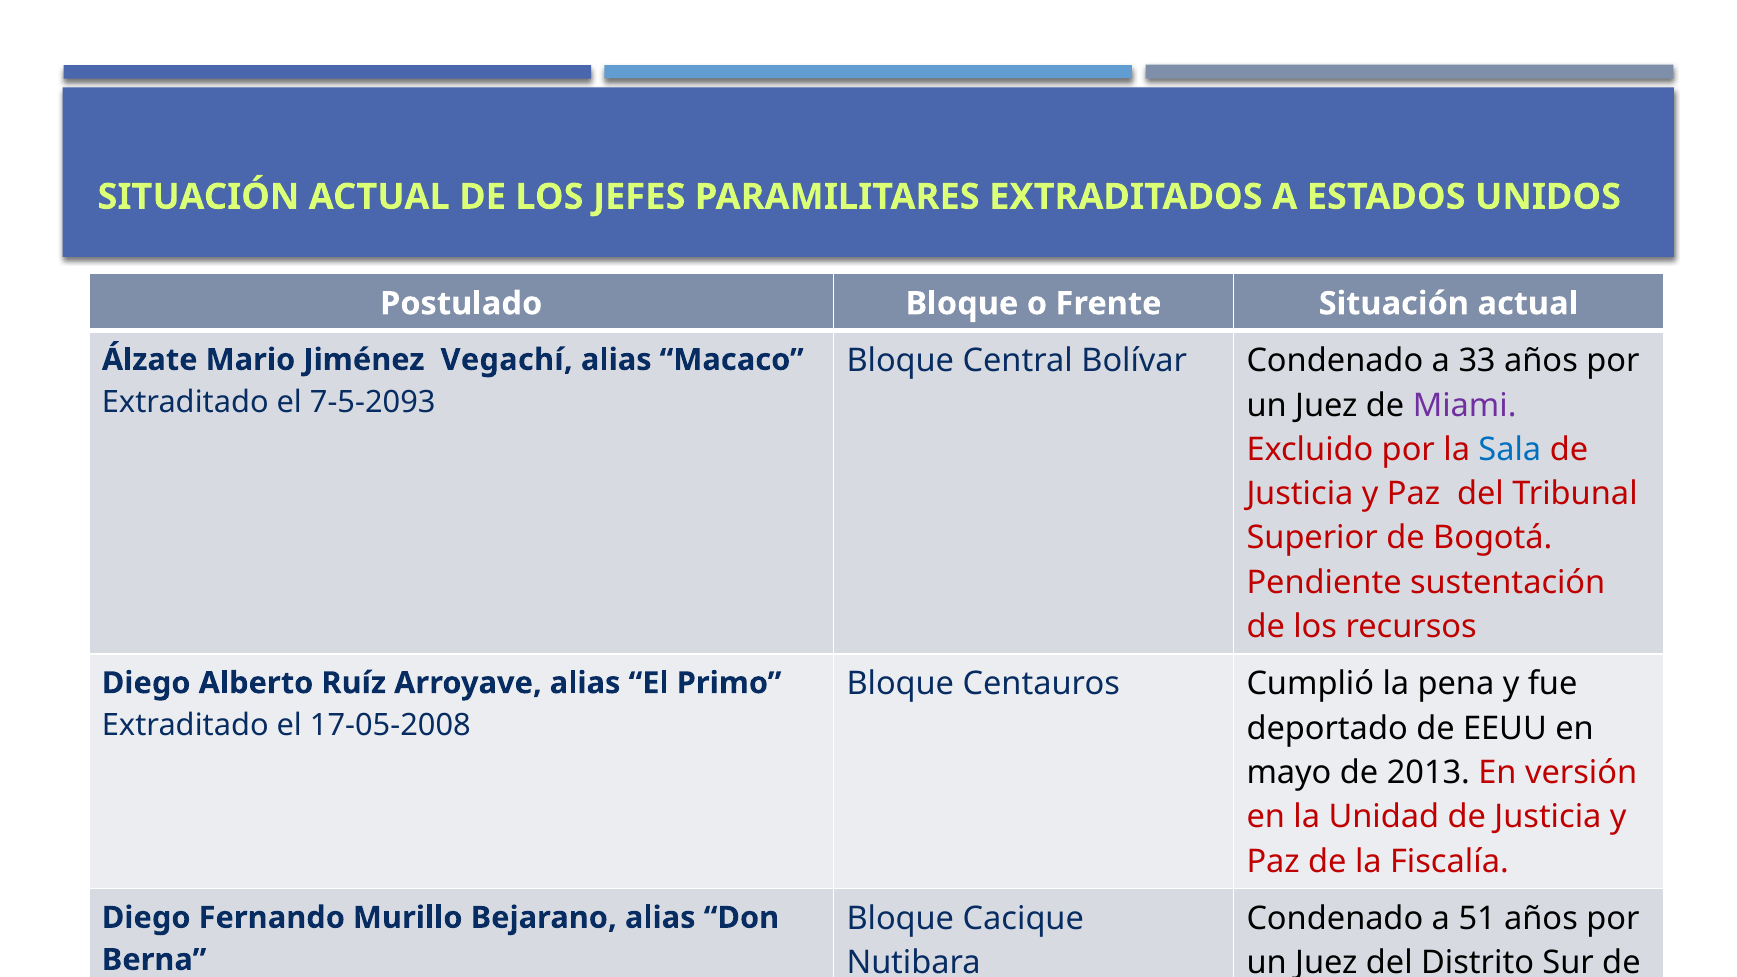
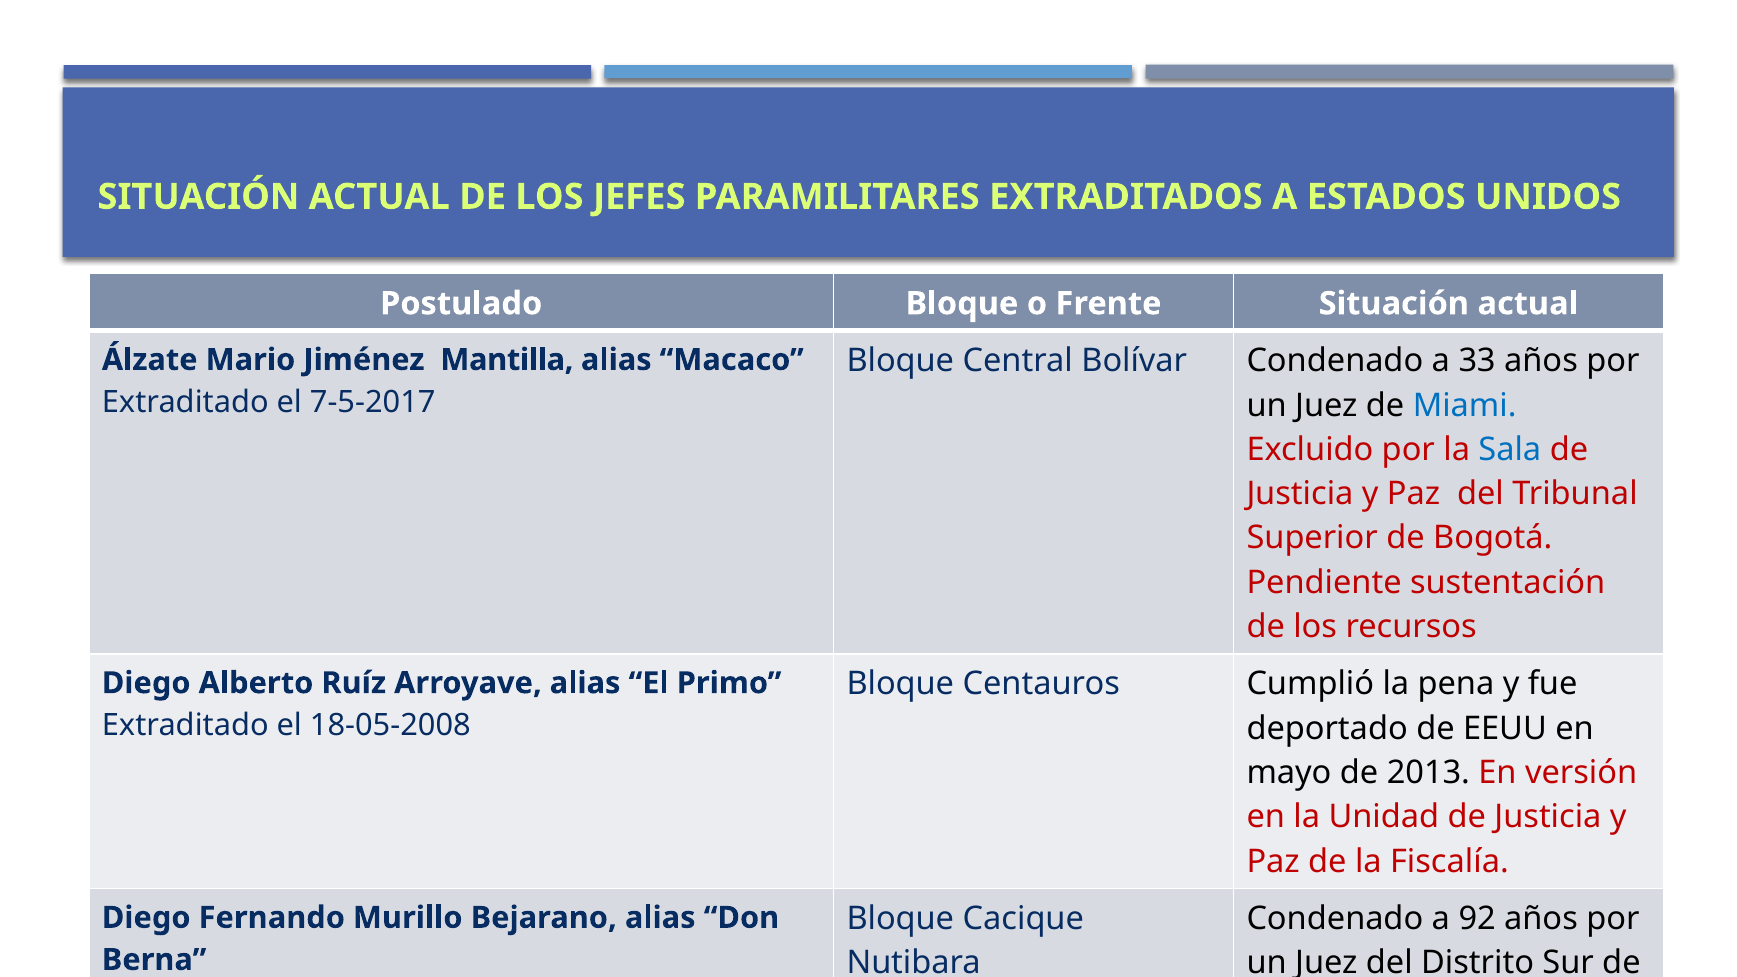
Vegachí: Vegachí -> Mantilla (507, 360)
7-5-2093: 7-5-2093 -> 7-5-2017 (373, 402)
Miami colour: purple -> blue (1465, 405)
17-05-2008: 17-05-2008 -> 18-05-2008 (390, 725)
51: 51 -> 92 (1477, 919)
